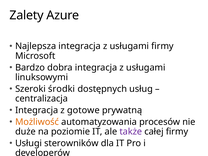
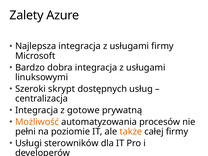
środki: środki -> skrypt (62, 89)
duże: duże -> pełni (25, 132)
także colour: purple -> orange (131, 132)
